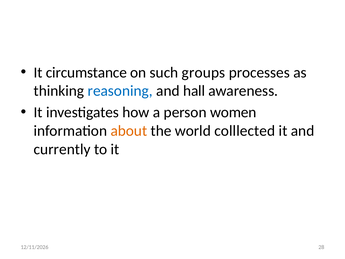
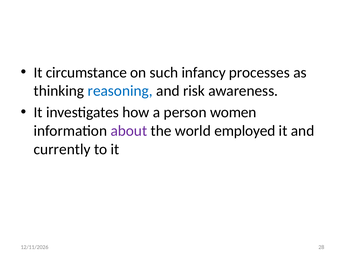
groups: groups -> infancy (204, 72)
hall: hall -> risk (194, 91)
about colour: orange -> purple (129, 131)
colllected: colllected -> employed (245, 131)
